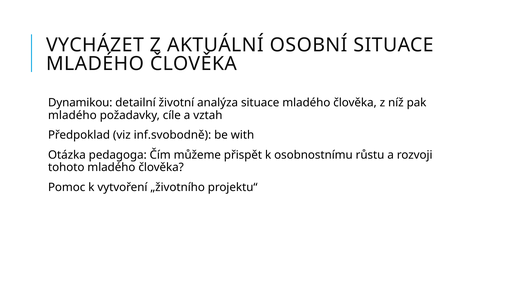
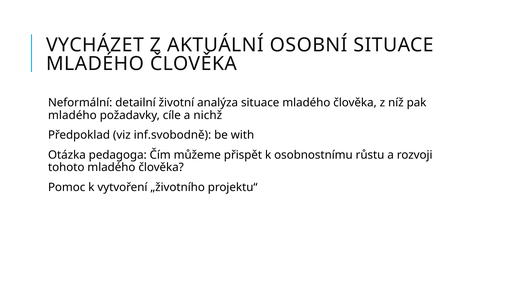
Dynamikou: Dynamikou -> Neformální (80, 103)
vztah: vztah -> nichž (208, 115)
